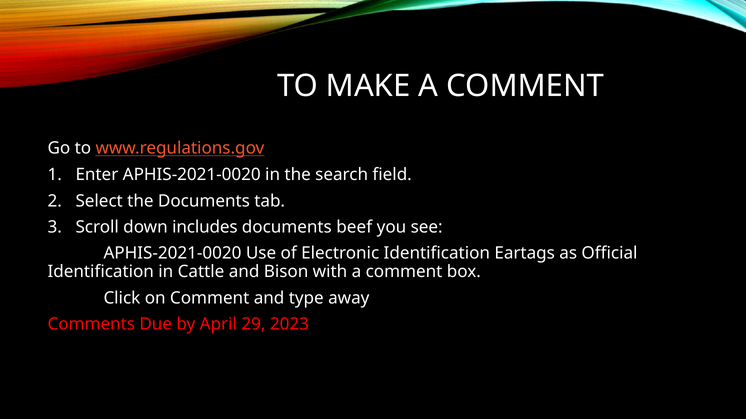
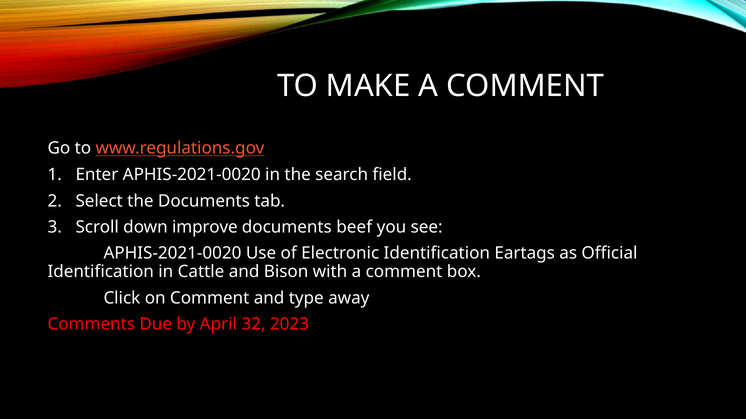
includes: includes -> improve (205, 227)
29: 29 -> 32 (253, 325)
